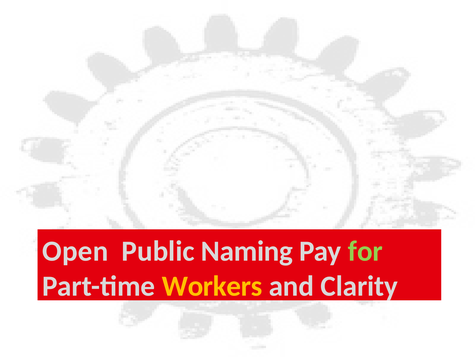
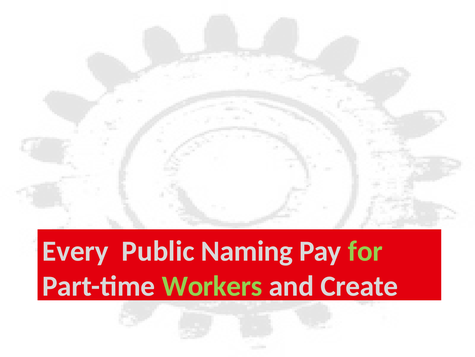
Open: Open -> Every (75, 251)
Workers colour: yellow -> light green (212, 286)
Clarity: Clarity -> Create (359, 286)
